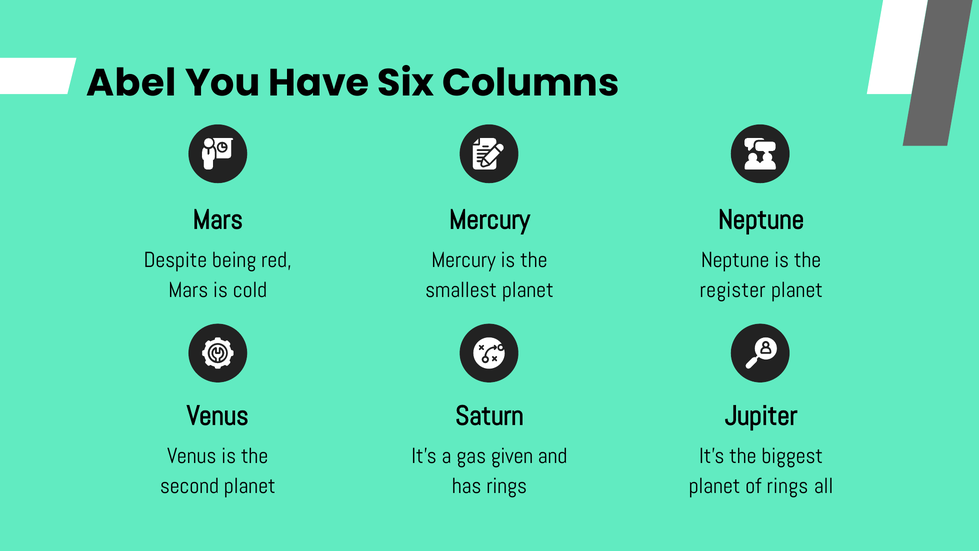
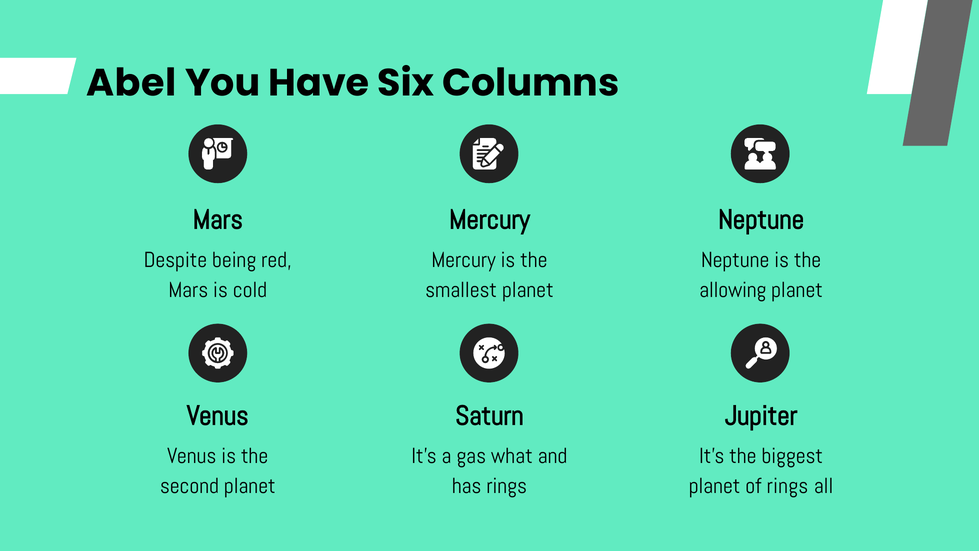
register: register -> allowing (733, 290)
given: given -> what (512, 456)
